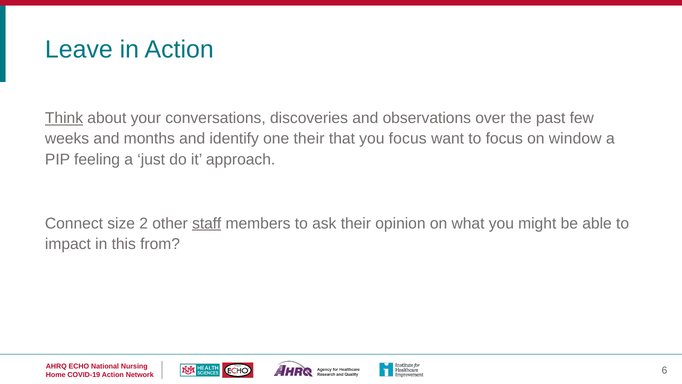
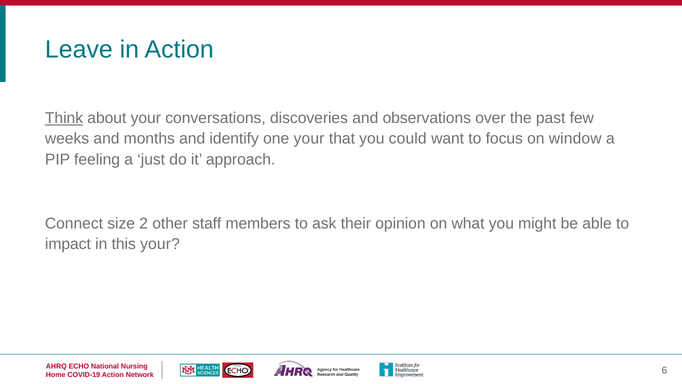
one their: their -> your (309, 139)
you focus: focus -> could (408, 139)
staff underline: present -> none (207, 223)
this from: from -> your (160, 244)
